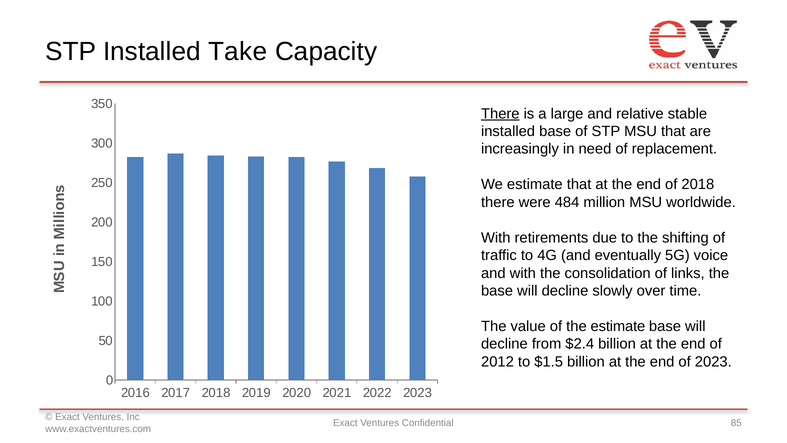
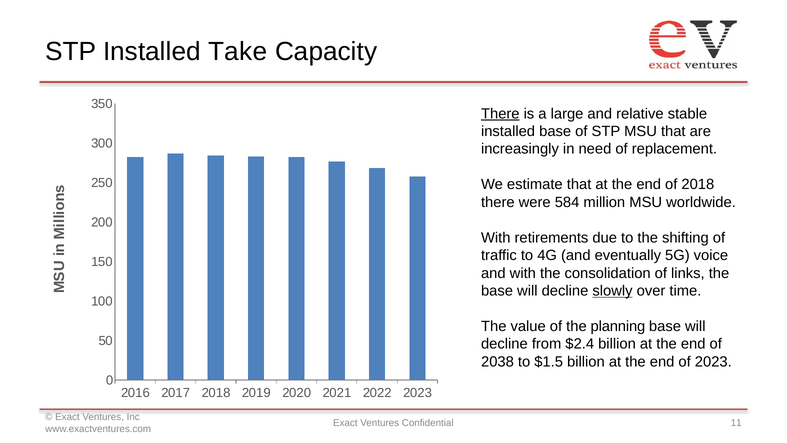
484: 484 -> 584 (567, 202)
slowly underline: none -> present (613, 291)
the estimate: estimate -> planning (618, 326)
2012: 2012 -> 2038 (497, 361)
85: 85 -> 11 (736, 423)
